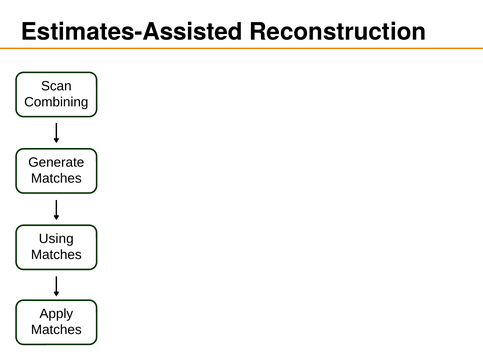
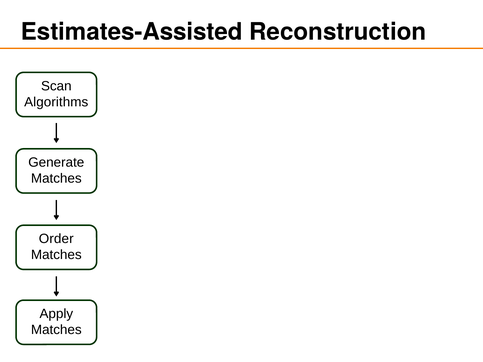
Combining: Combining -> Algorithms (56, 102)
Using: Using -> Order (56, 239)
